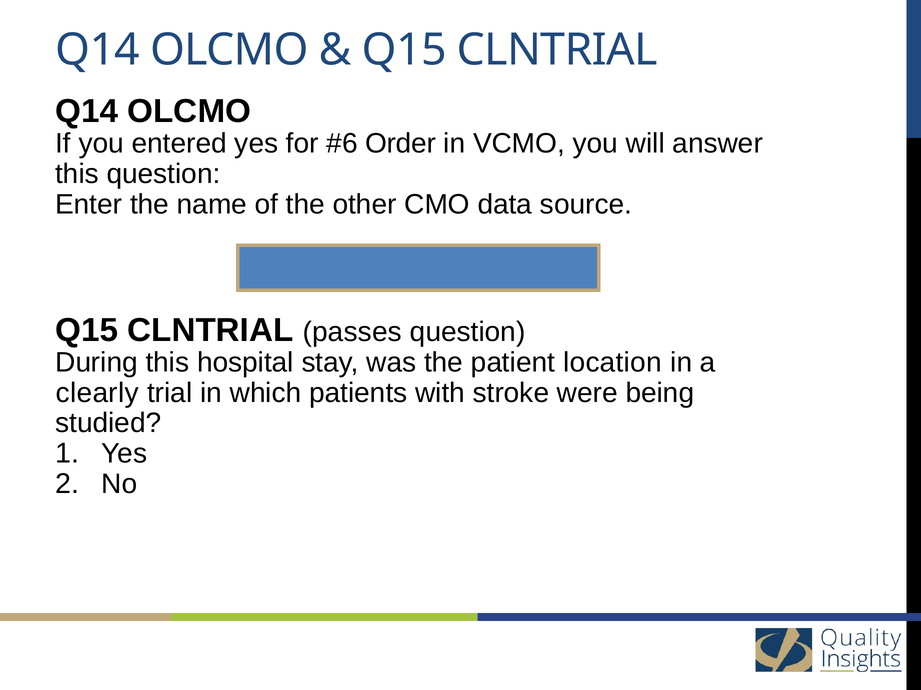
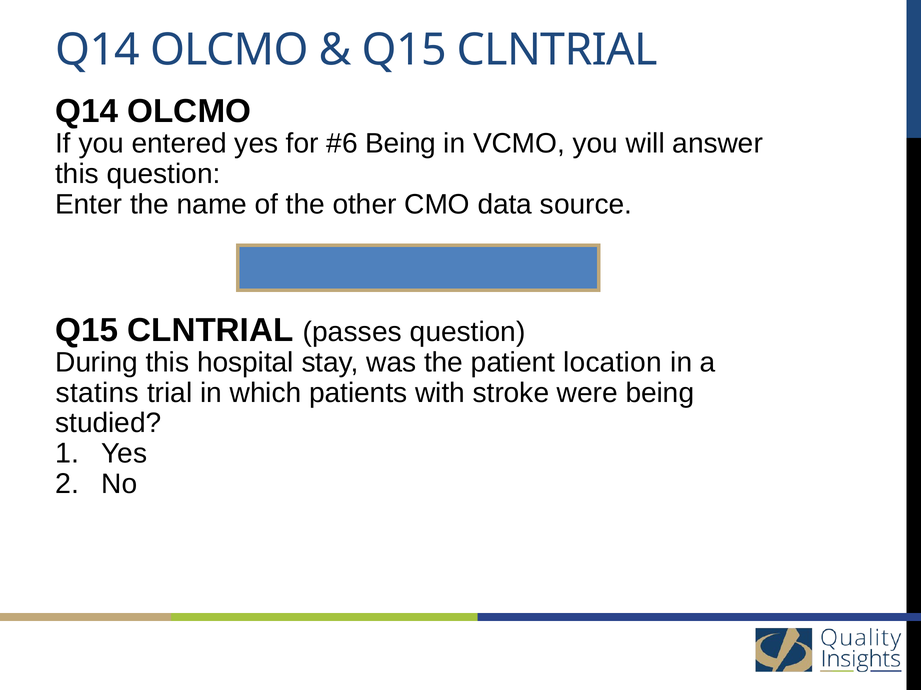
Order: Order -> Being (401, 144)
clearly: clearly -> statins (97, 393)
